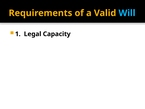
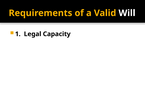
Will colour: light blue -> white (127, 13)
